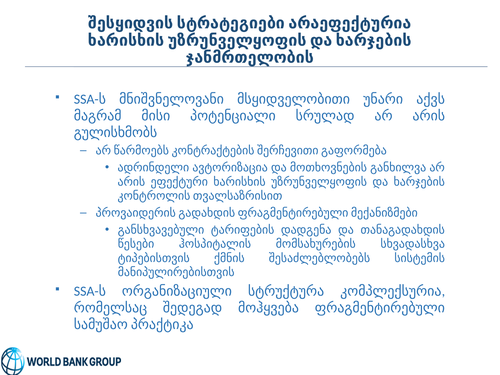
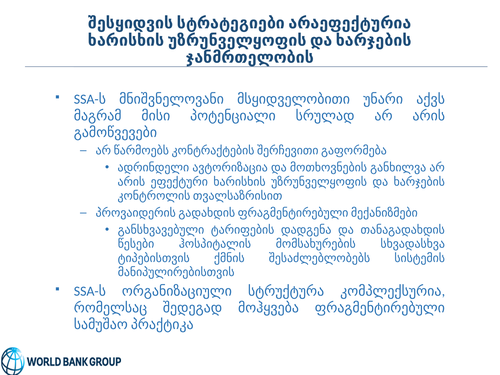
გულისხმობს: გულისხმობს -> გამოწვევები (115, 133)
